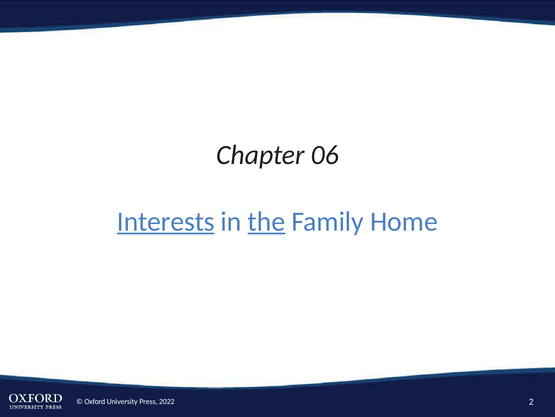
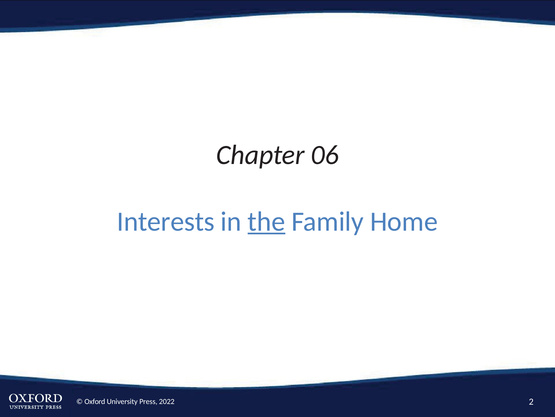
Interests underline: present -> none (166, 221)
